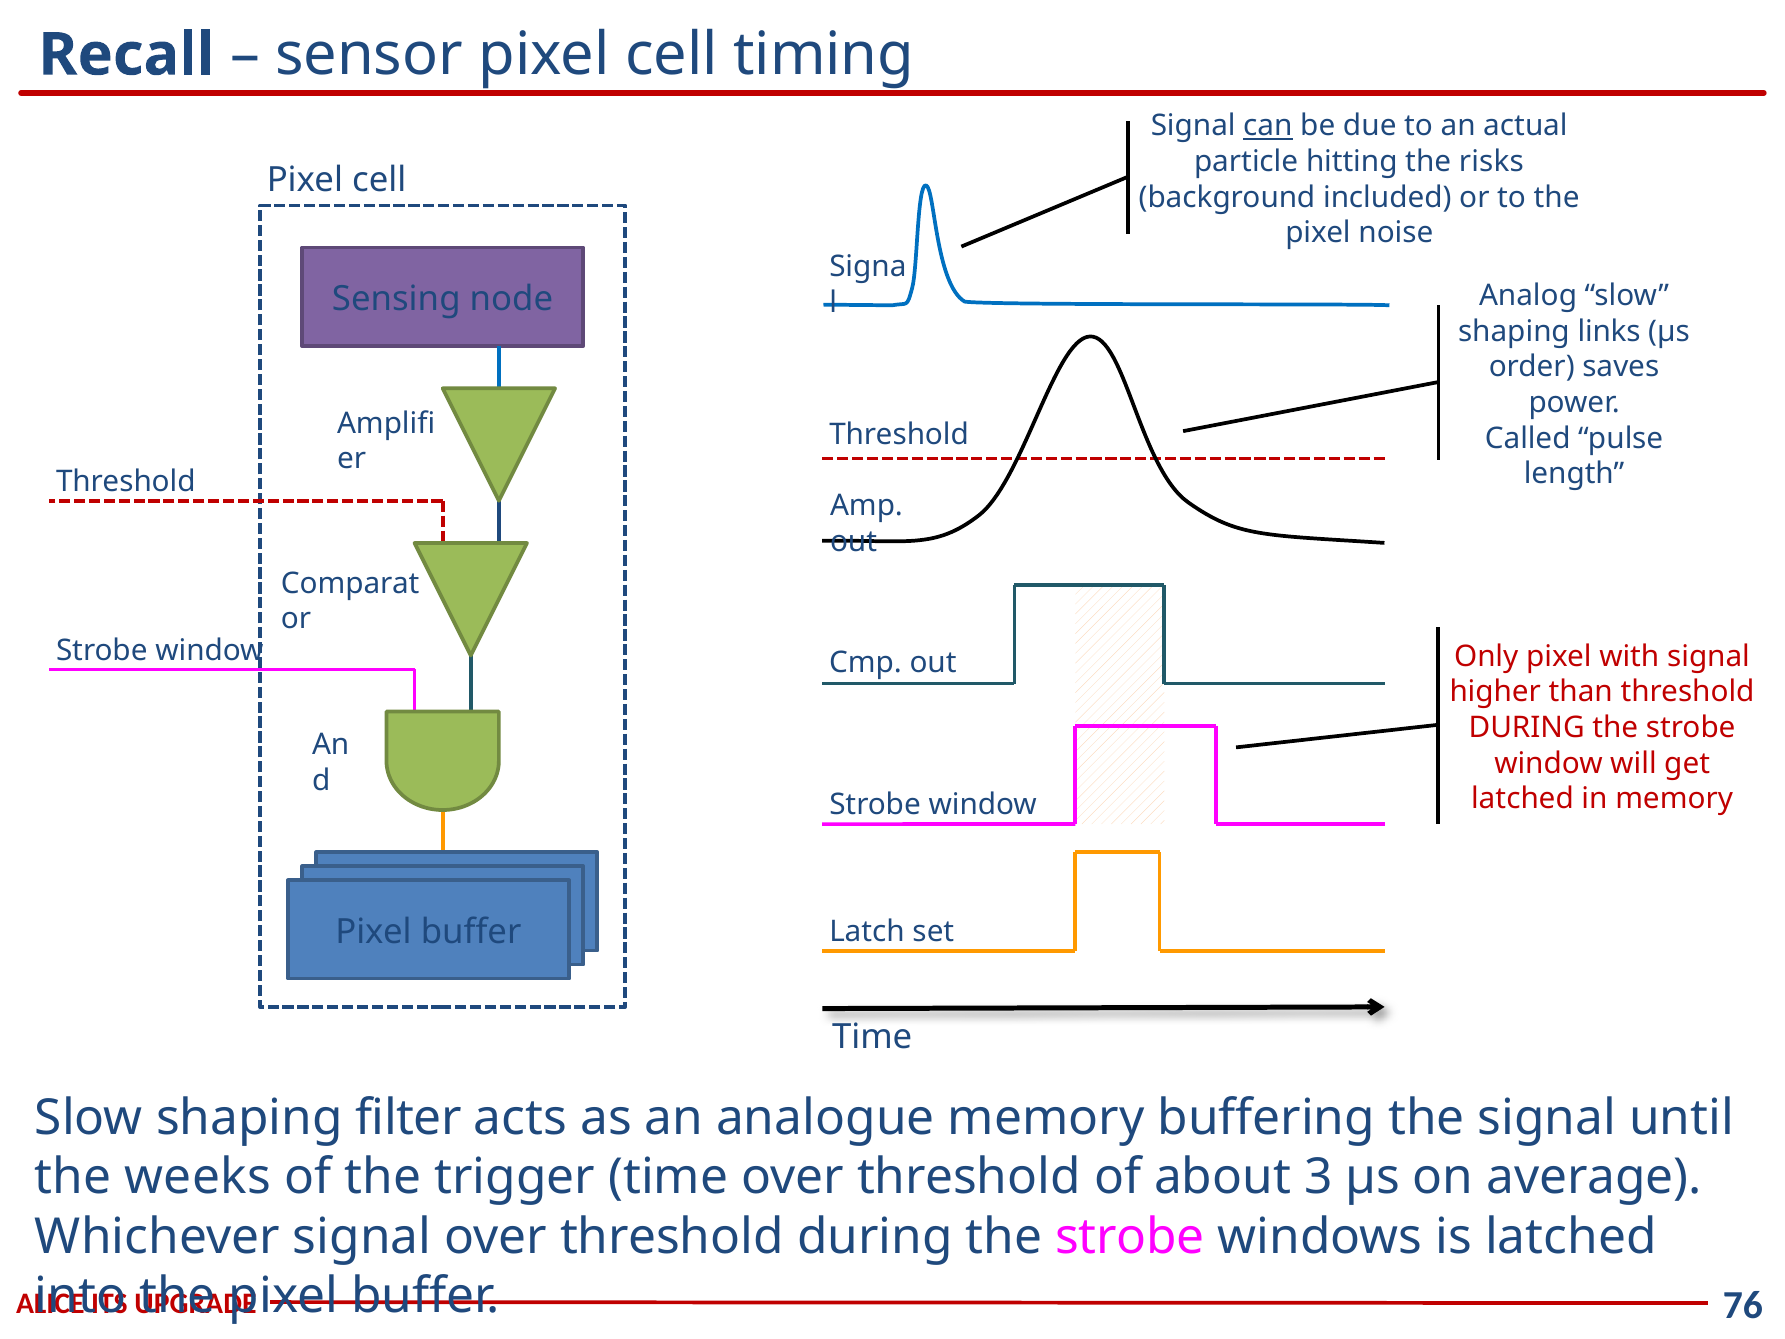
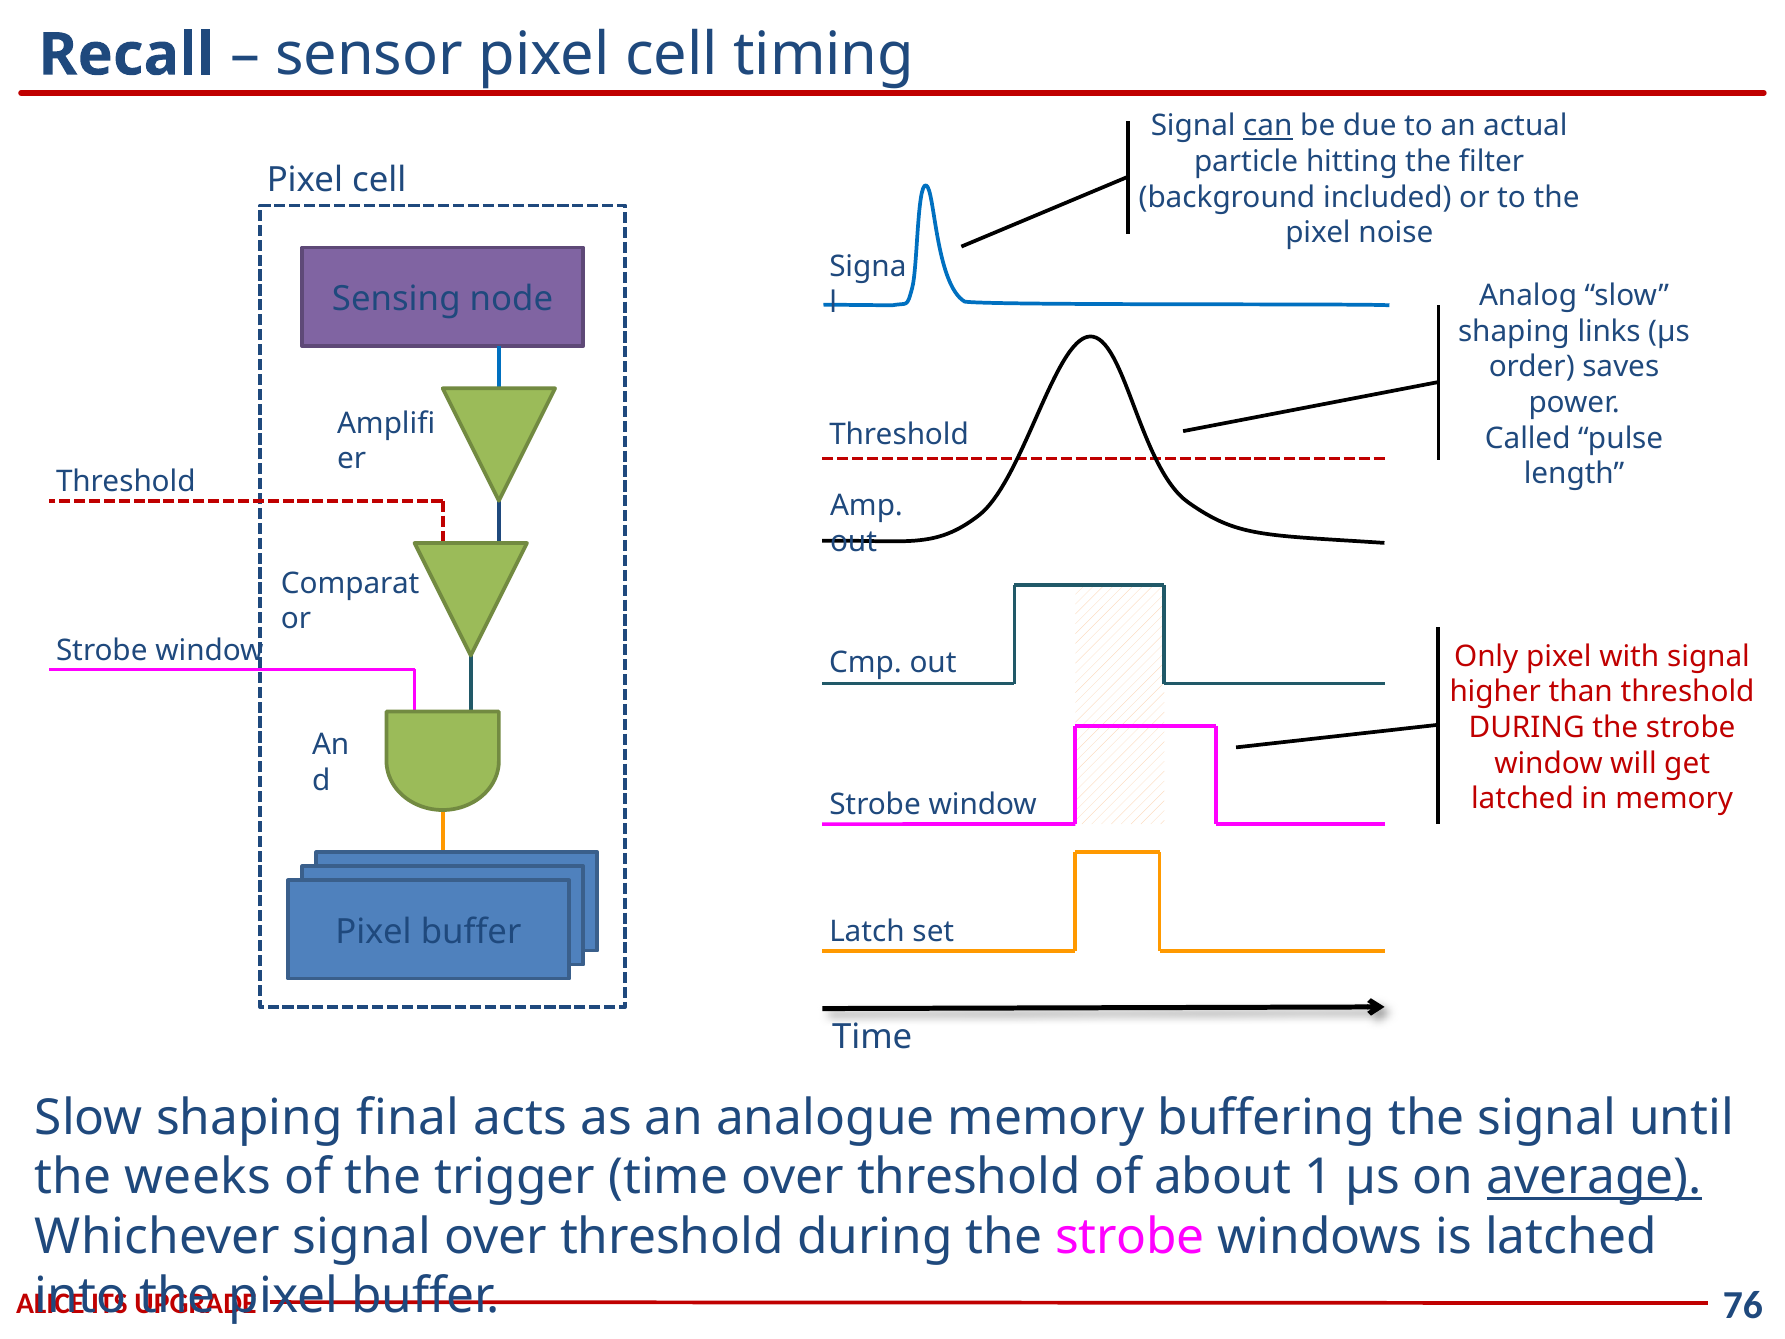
risks: risks -> filter (1492, 162)
filter: filter -> final (408, 1117)
3: 3 -> 1 (1318, 1177)
average underline: none -> present (1594, 1177)
